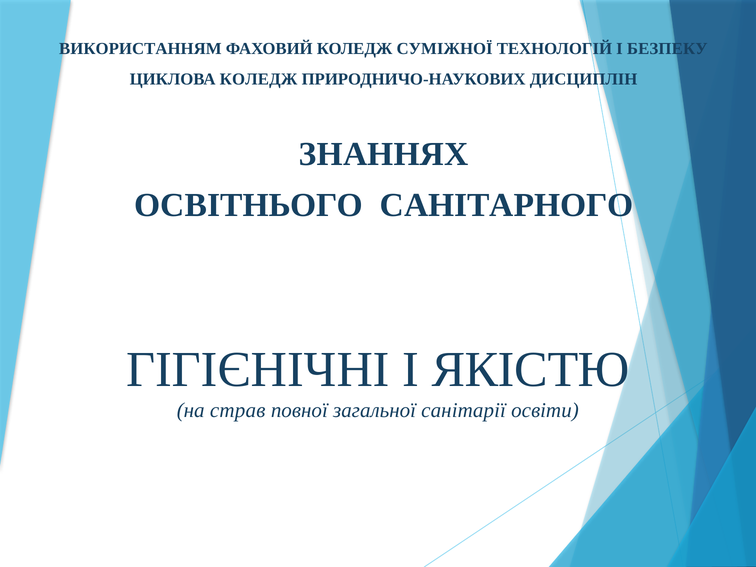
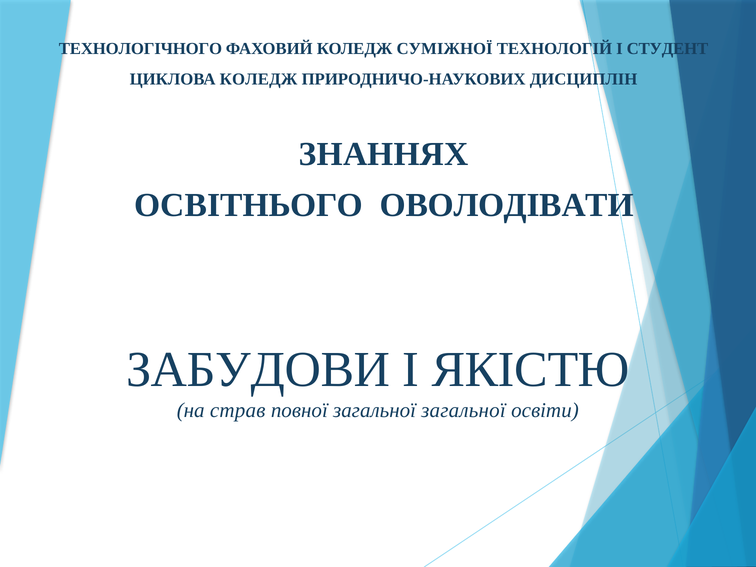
ВИКОРИСТАННЯМ: ВИКОРИСТАННЯМ -> ТЕХНОЛОГІЧНОГО (140, 48)
БЕЗПЕКУ: БЕЗПЕКУ -> СТУДЕНТ (667, 48)
САНІТАРНОГО: САНІТАРНОГО -> ОВОЛОДІВАТИ (507, 205)
ГІГІЄНІЧНІ: ГІГІЄНІЧНІ -> ЗАБУДОВИ (258, 370)
загальної санітарії: санітарії -> загальної (463, 411)
